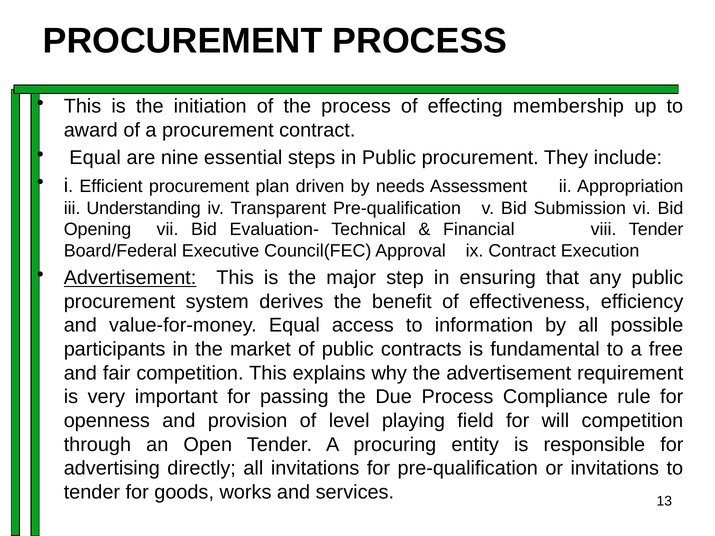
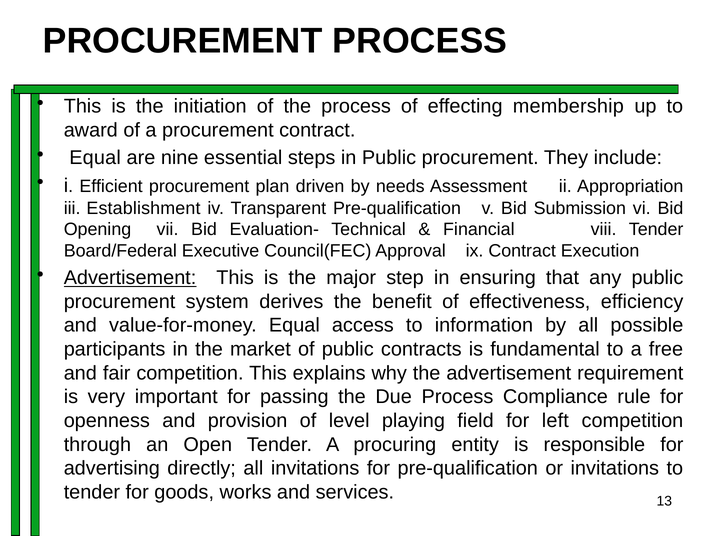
Understanding: Understanding -> Establishment (143, 208)
will: will -> left (555, 421)
